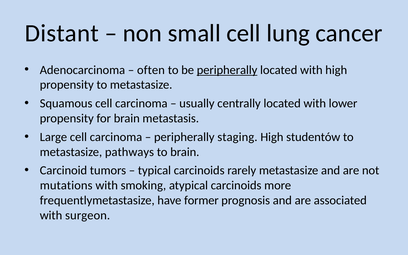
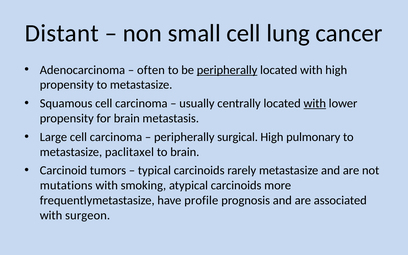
with underline: none -> present (315, 103)
staging: staging -> surgical (238, 137)
studentów: studentów -> pulmonary (313, 137)
pathways: pathways -> paclitaxel (129, 152)
former: former -> profile (201, 200)
